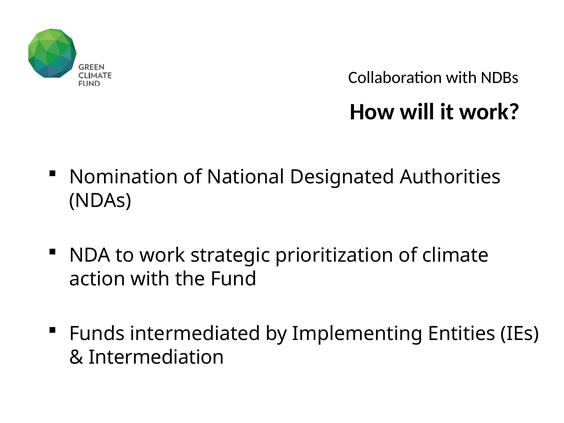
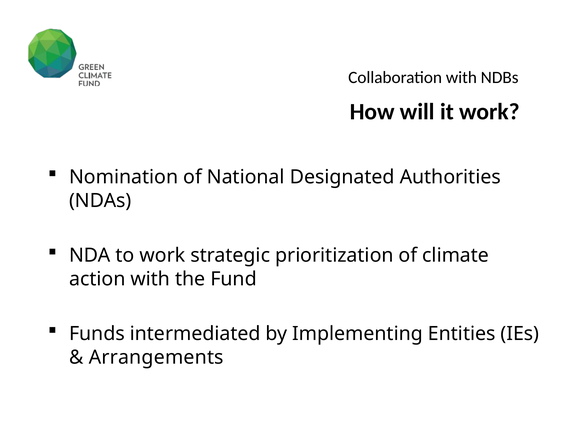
Intermediation: Intermediation -> Arrangements (156, 357)
